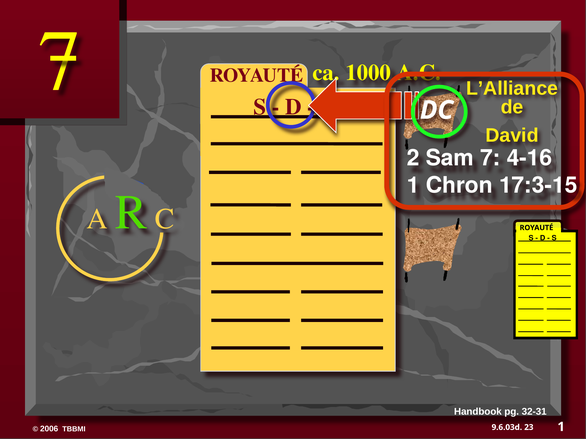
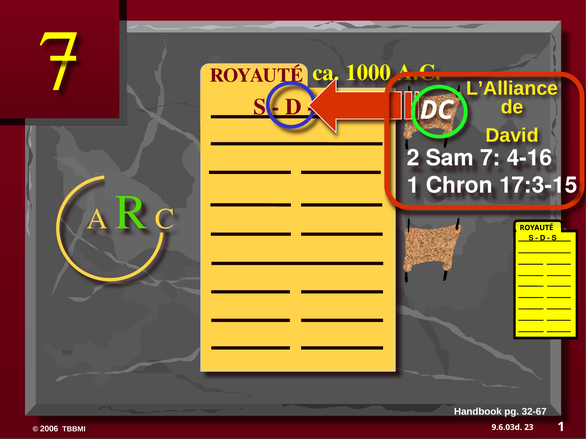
32-31: 32-31 -> 32-67 (534, 412)
